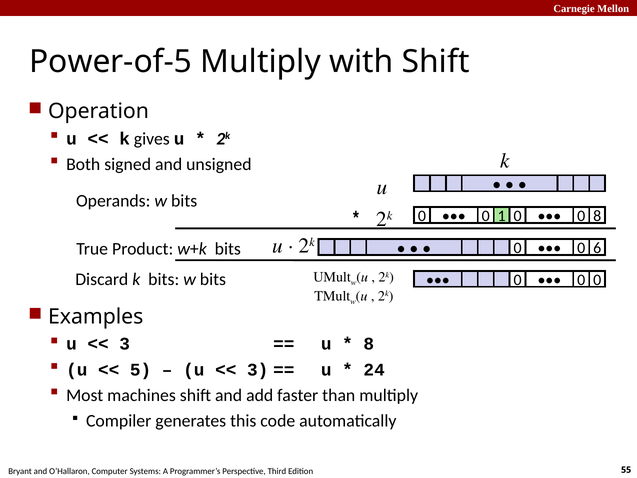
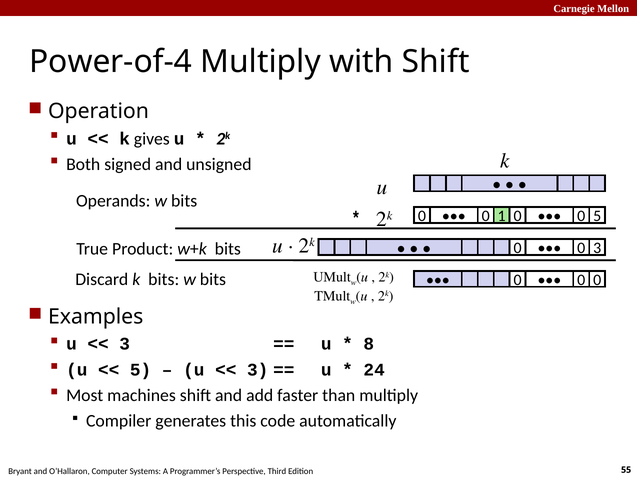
Power-of-5: Power-of-5 -> Power-of-4 (111, 62)
0 8: 8 -> 5 (597, 216)
0 6: 6 -> 3 (597, 248)
